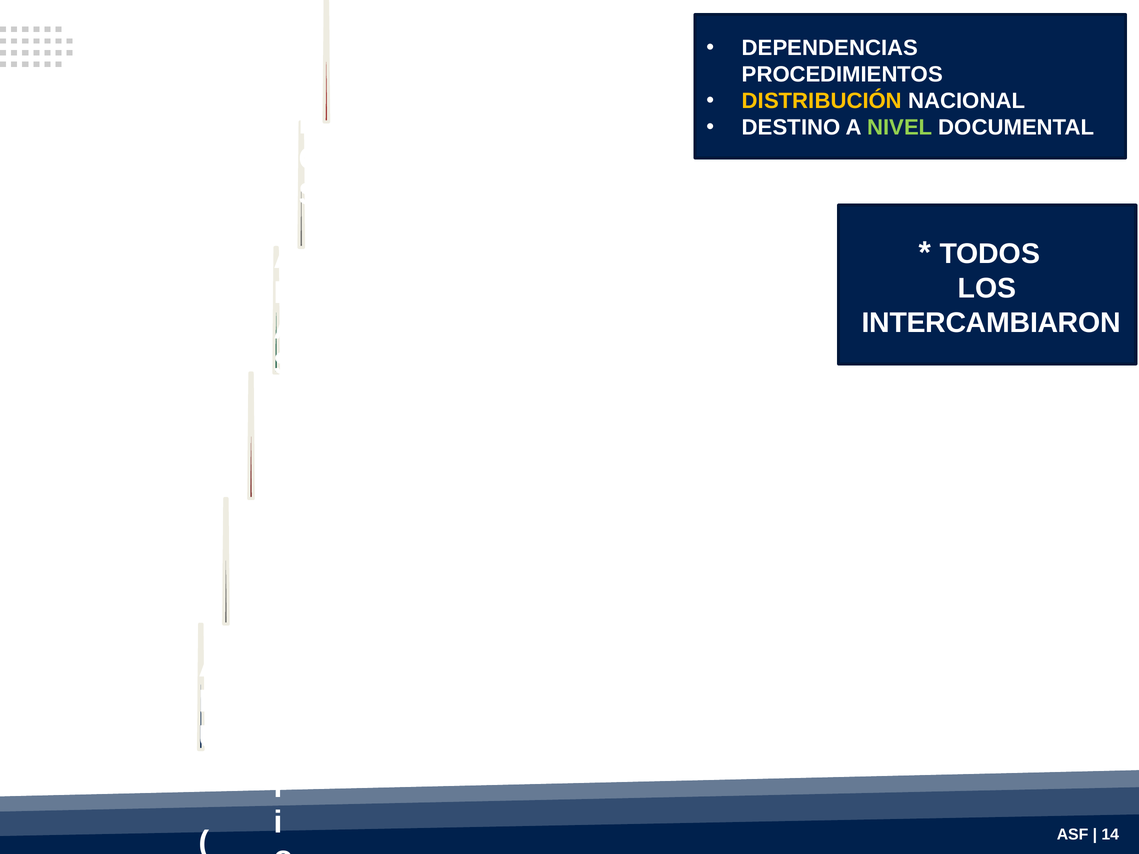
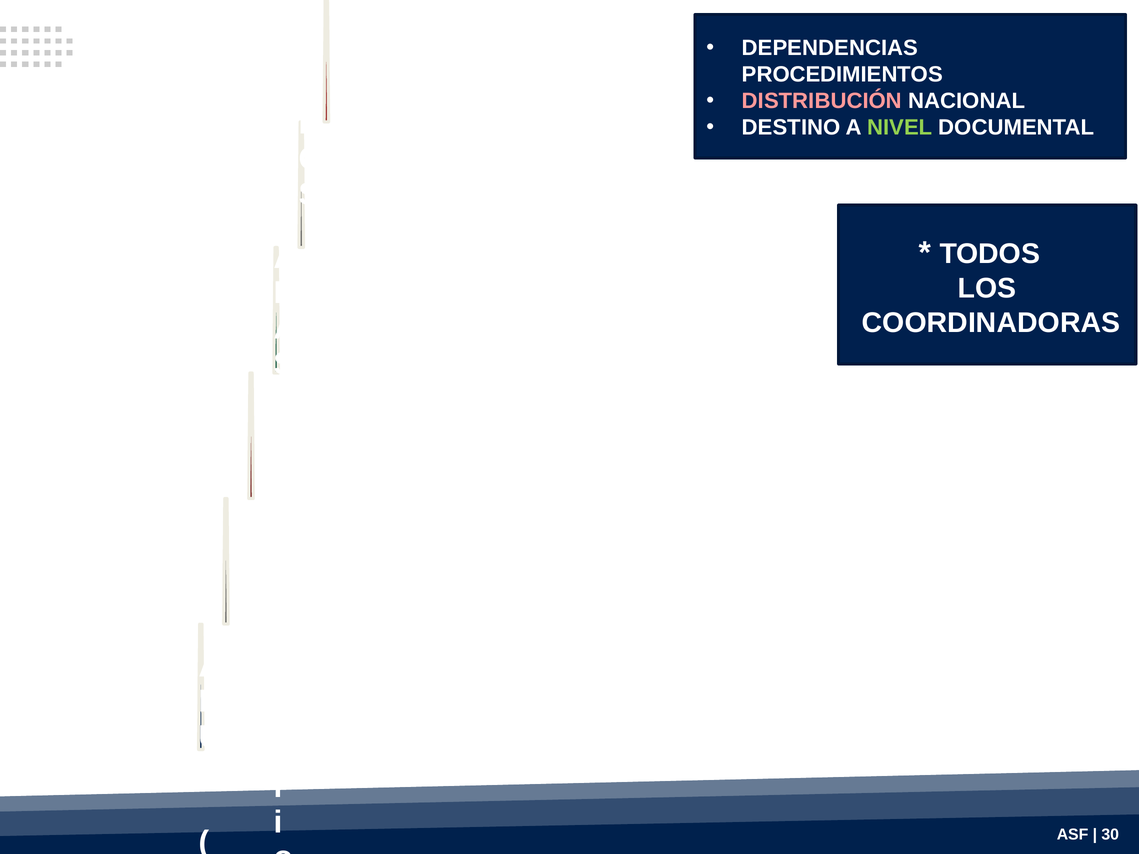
DISTRIBUCIÓN colour: yellow -> pink (822, 101)
INTERCAMBIARON: INTERCAMBIARON -> COORDINADORAS (991, 323)
14: 14 -> 30 (1110, 835)
